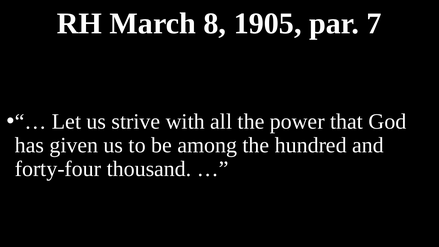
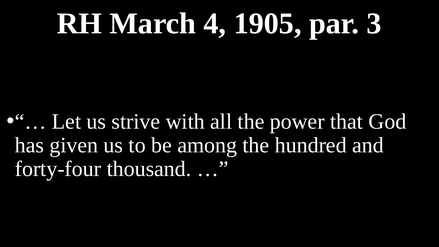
8: 8 -> 4 (215, 24)
7: 7 -> 3 (374, 24)
